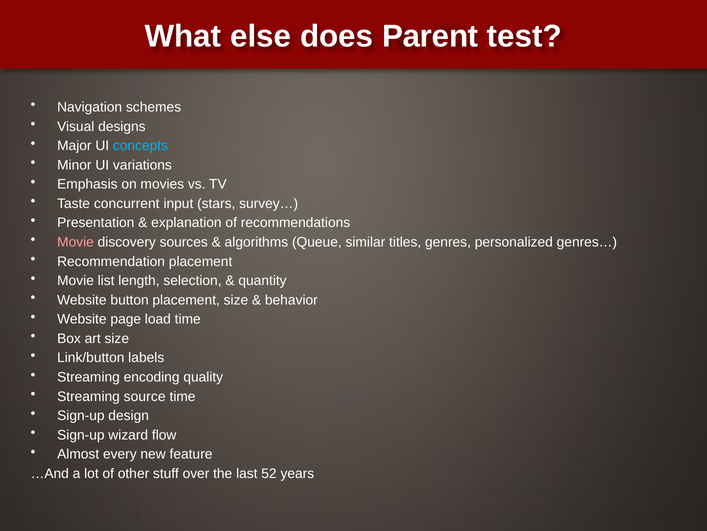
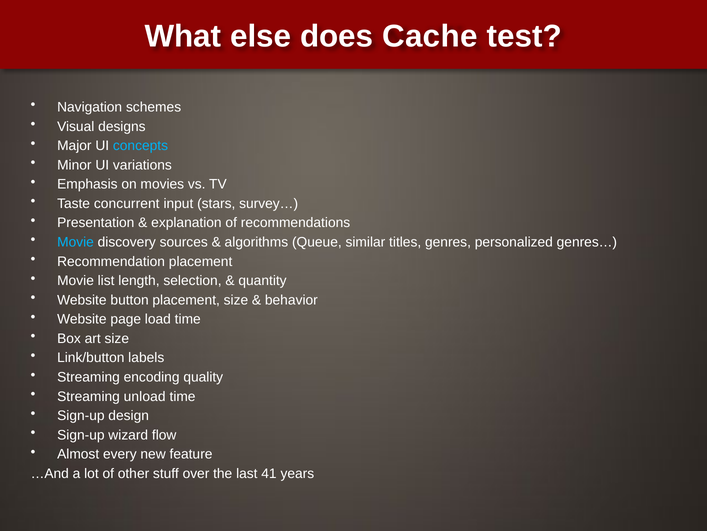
Parent: Parent -> Cache (430, 37)
Movie colour: pink -> light blue (76, 242)
source: source -> unload (145, 396)
52: 52 -> 41 (269, 473)
